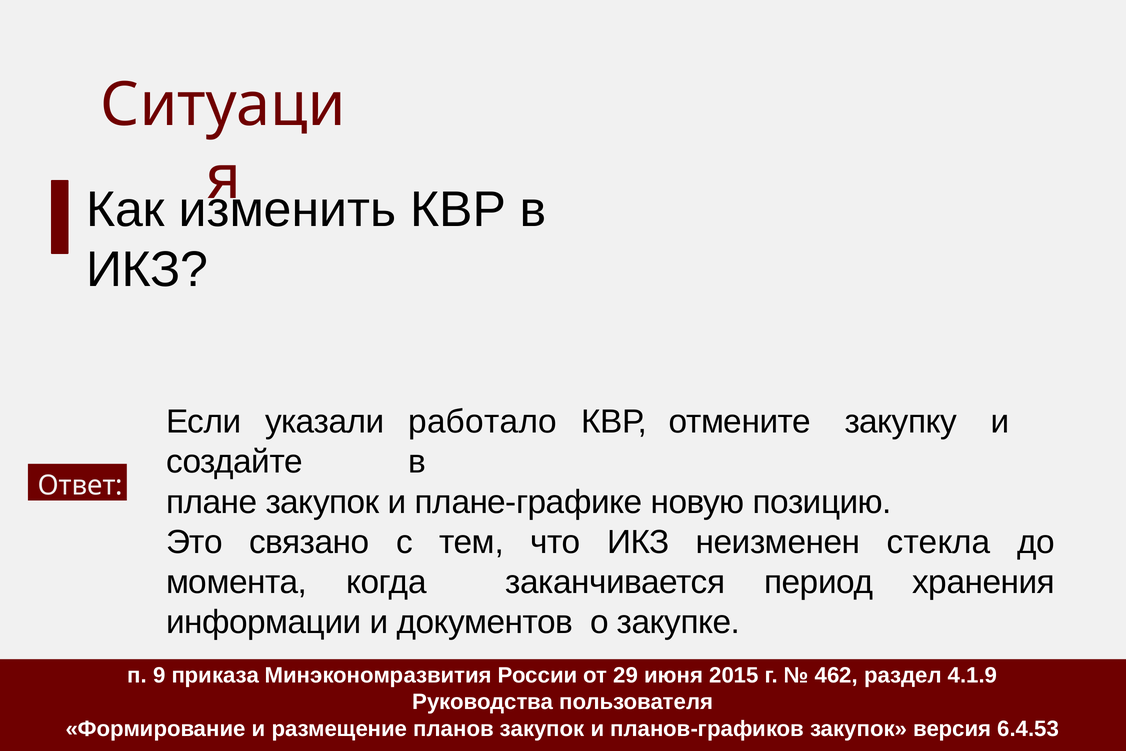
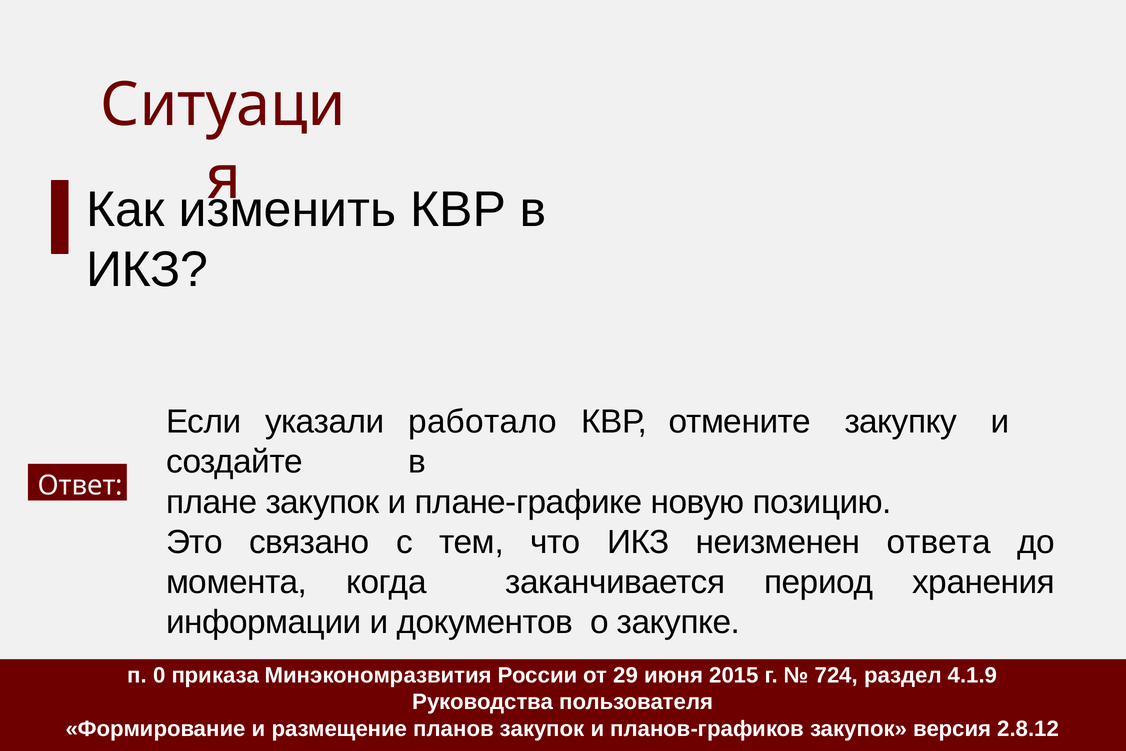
стекла: стекла -> ответа (939, 542)
9: 9 -> 0 (159, 675)
462: 462 -> 724 (836, 675)
6.4.53: 6.4.53 -> 2.8.12 (1028, 729)
